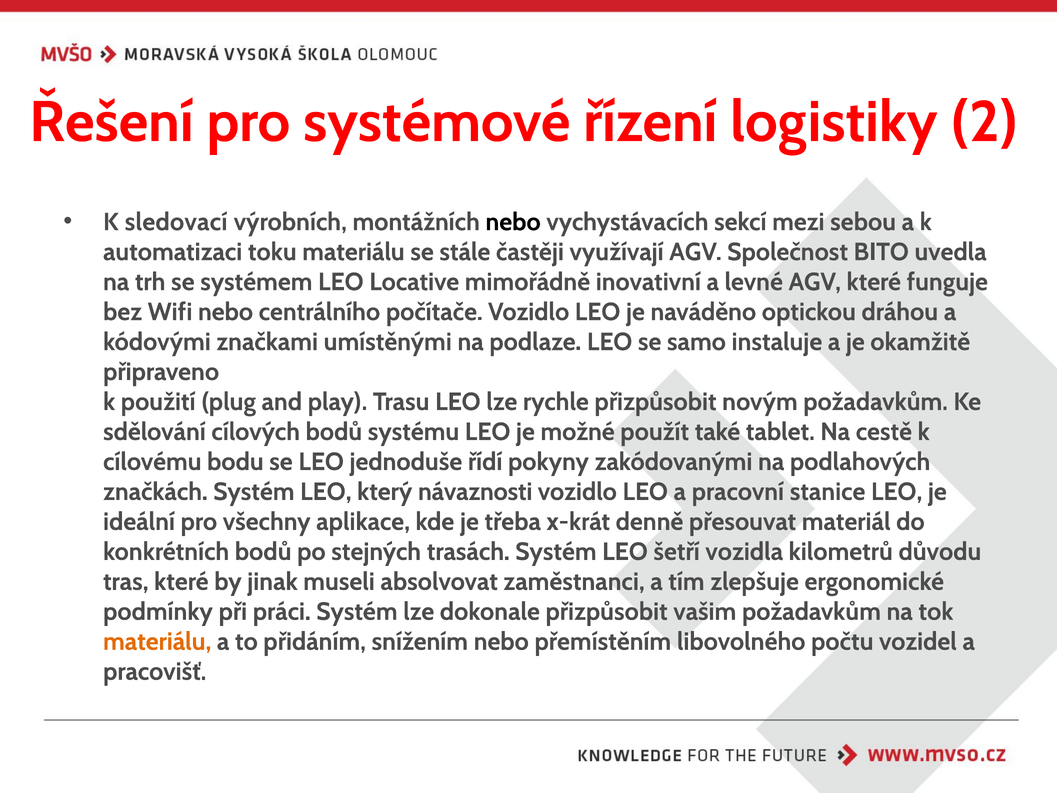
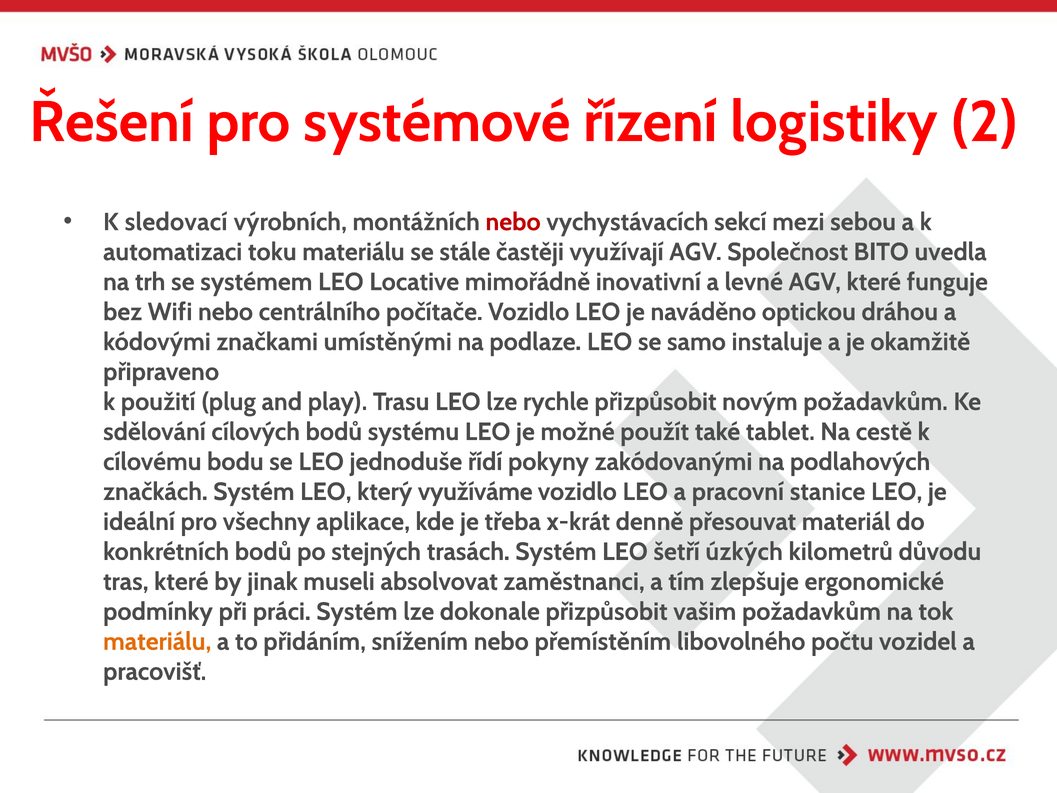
nebo colour: black -> red (513, 222)
návaznosti: návaznosti -> využíváme (475, 492)
vozidla: vozidla -> úzkých (744, 552)
